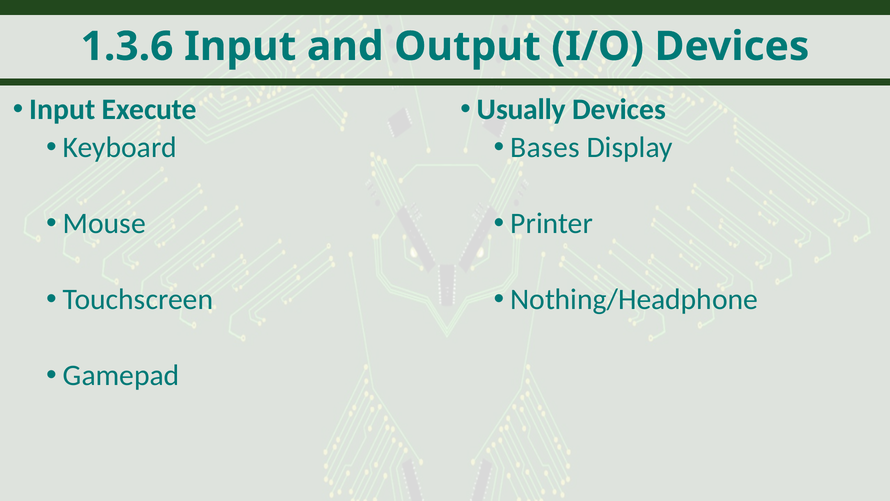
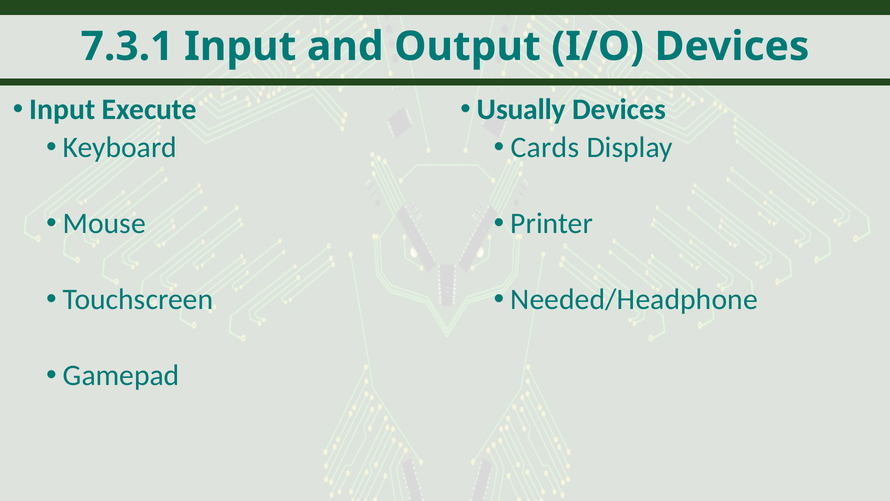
1.3.6: 1.3.6 -> 7.3.1 (127, 46)
Bases: Bases -> Cards (545, 147)
Nothing/Headphone: Nothing/Headphone -> Needed/Headphone (634, 299)
